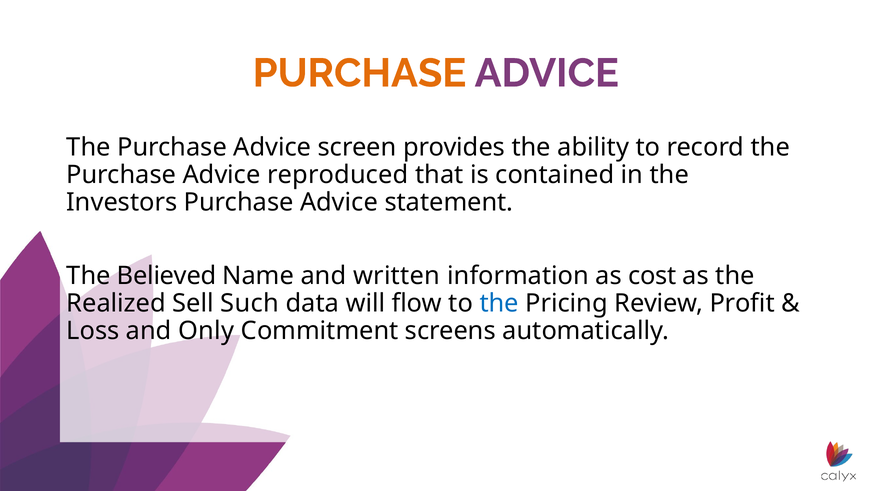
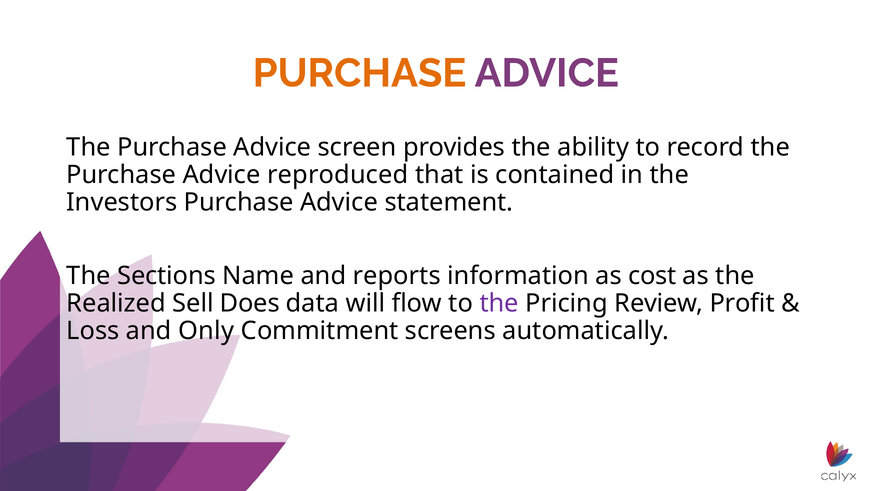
Believed: Believed -> Sections (167, 276)
written: written -> reports (397, 276)
Such: Such -> Does (250, 303)
the colour: blue -> purple (499, 303)
